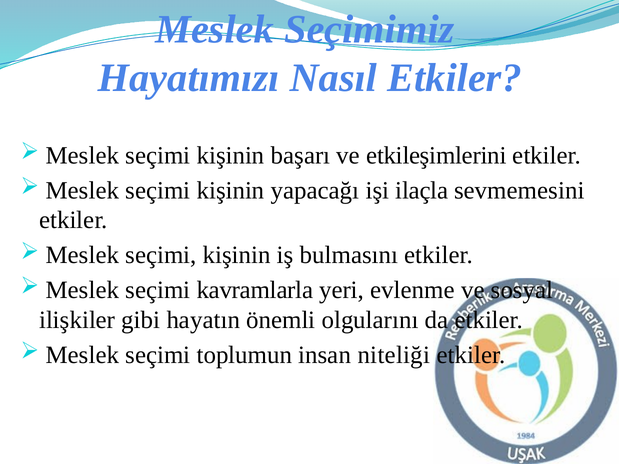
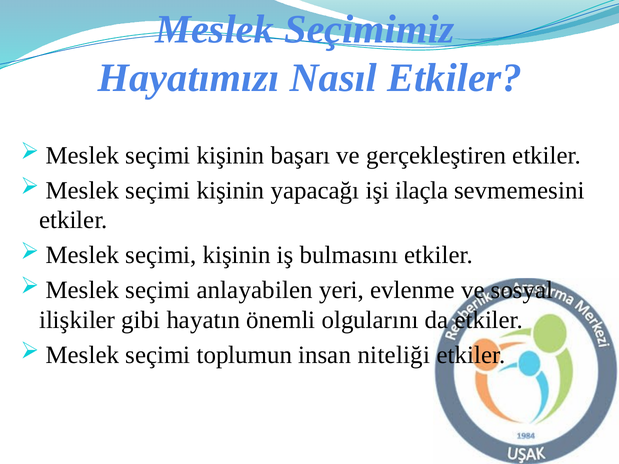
etkileşimlerini: etkileşimlerini -> gerçekleştiren (436, 155)
kavramlarla: kavramlarla -> anlayabilen (255, 290)
